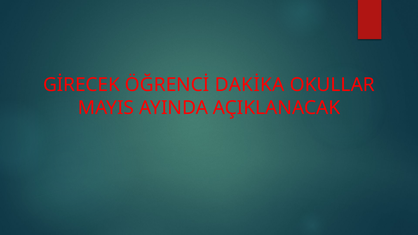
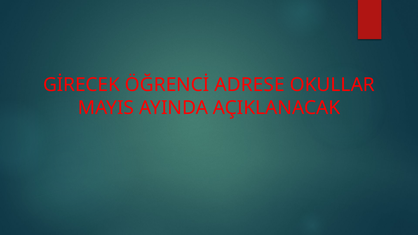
DAKİKA: DAKİKA -> ADRESE (250, 85)
